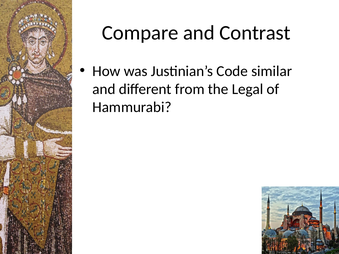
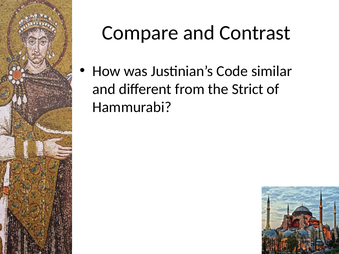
Legal: Legal -> Strict (248, 89)
